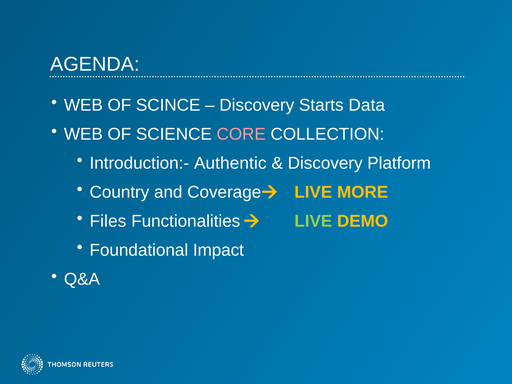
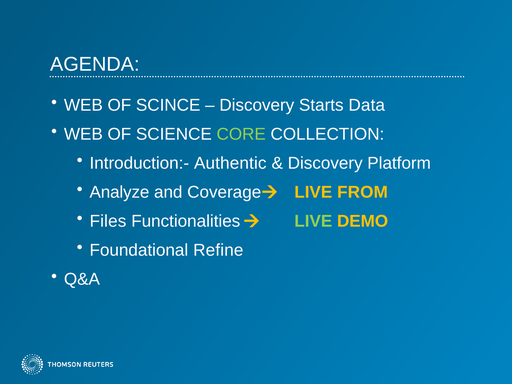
CORE colour: pink -> light green (241, 134)
Country: Country -> Analyze (119, 192)
MORE: MORE -> FROM (363, 192)
Impact: Impact -> Refine (218, 250)
